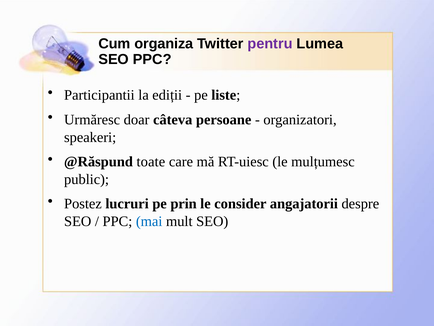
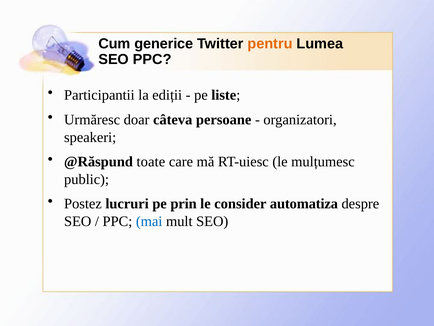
organiza: organiza -> generice (164, 44)
pentru colour: purple -> orange (270, 44)
angajatorii: angajatorii -> automatiza (304, 204)
